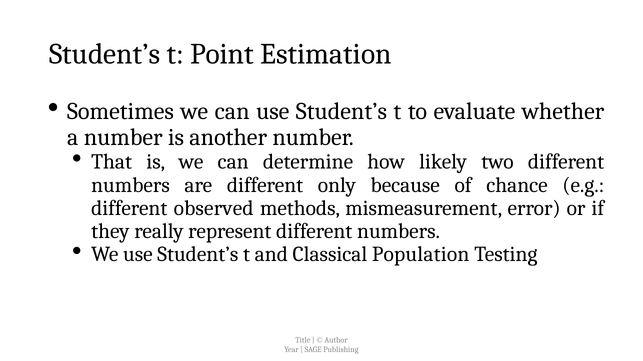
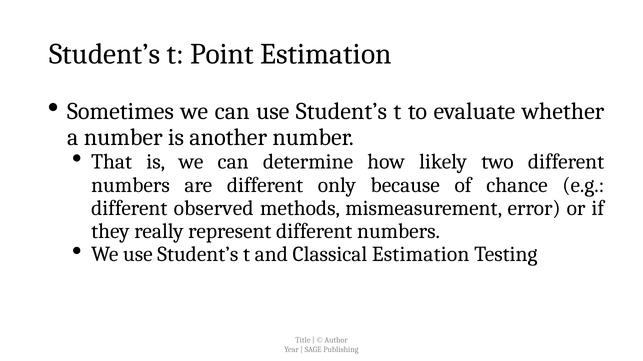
Classical Population: Population -> Estimation (421, 255)
